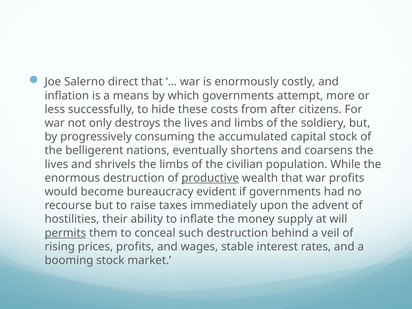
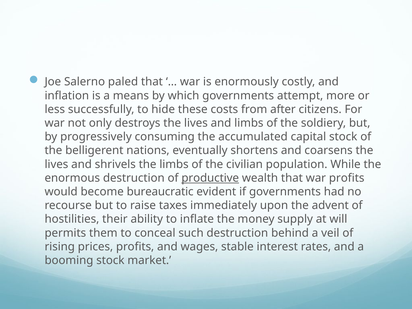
direct: direct -> paled (123, 82)
bureaucracy: bureaucracy -> bureaucratic (160, 192)
permits underline: present -> none (65, 233)
